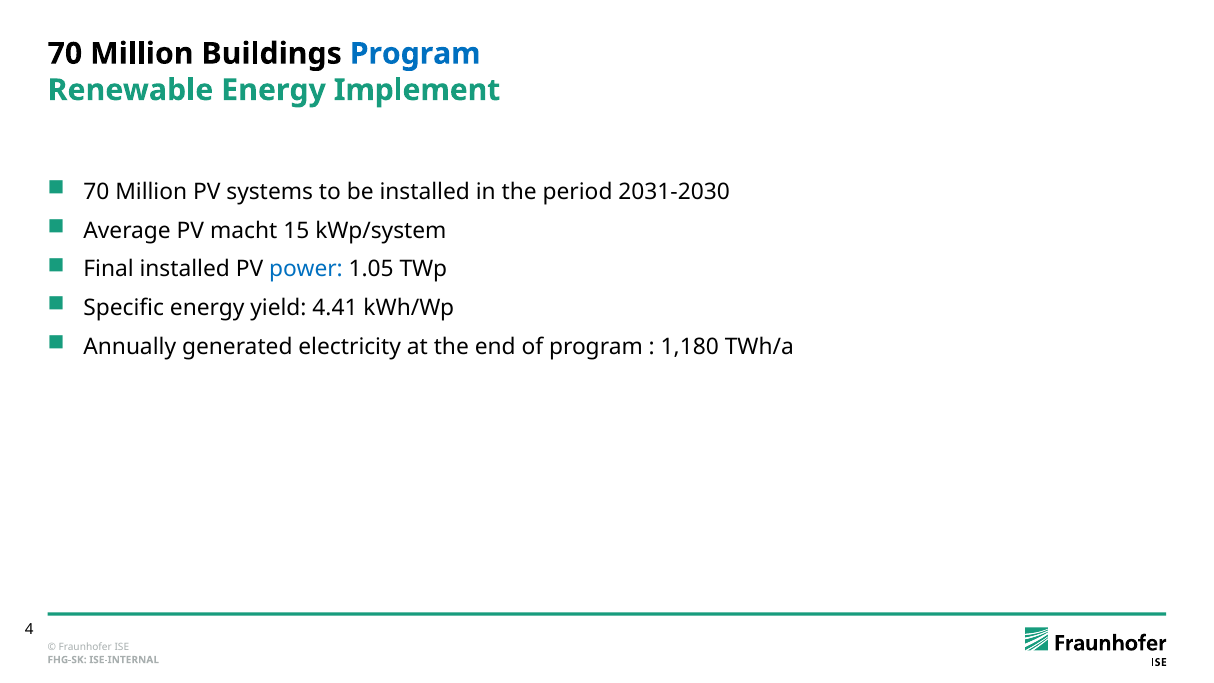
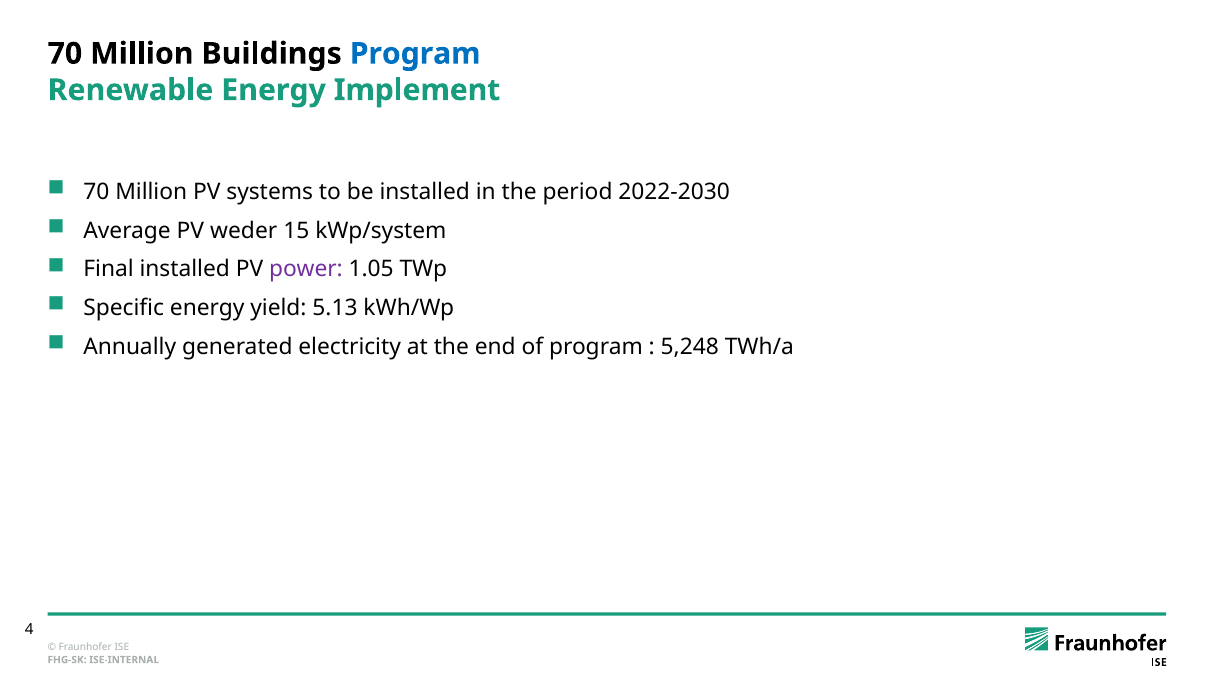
2031-2030: 2031-2030 -> 2022-2030 (674, 192)
macht: macht -> weder (244, 231)
power colour: blue -> purple (306, 269)
4.41: 4.41 -> 5.13 (335, 308)
1,180: 1,180 -> 5,248 (690, 347)
